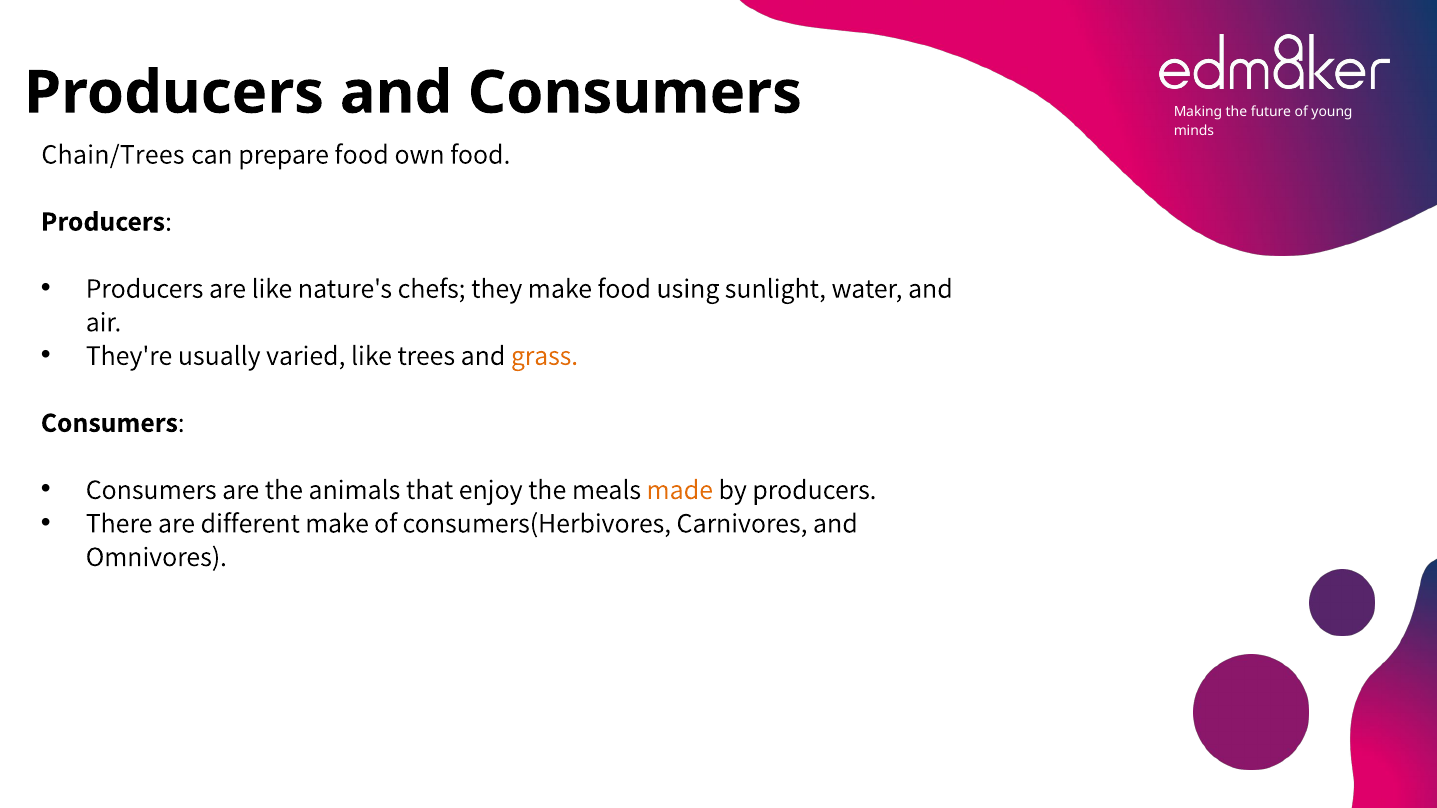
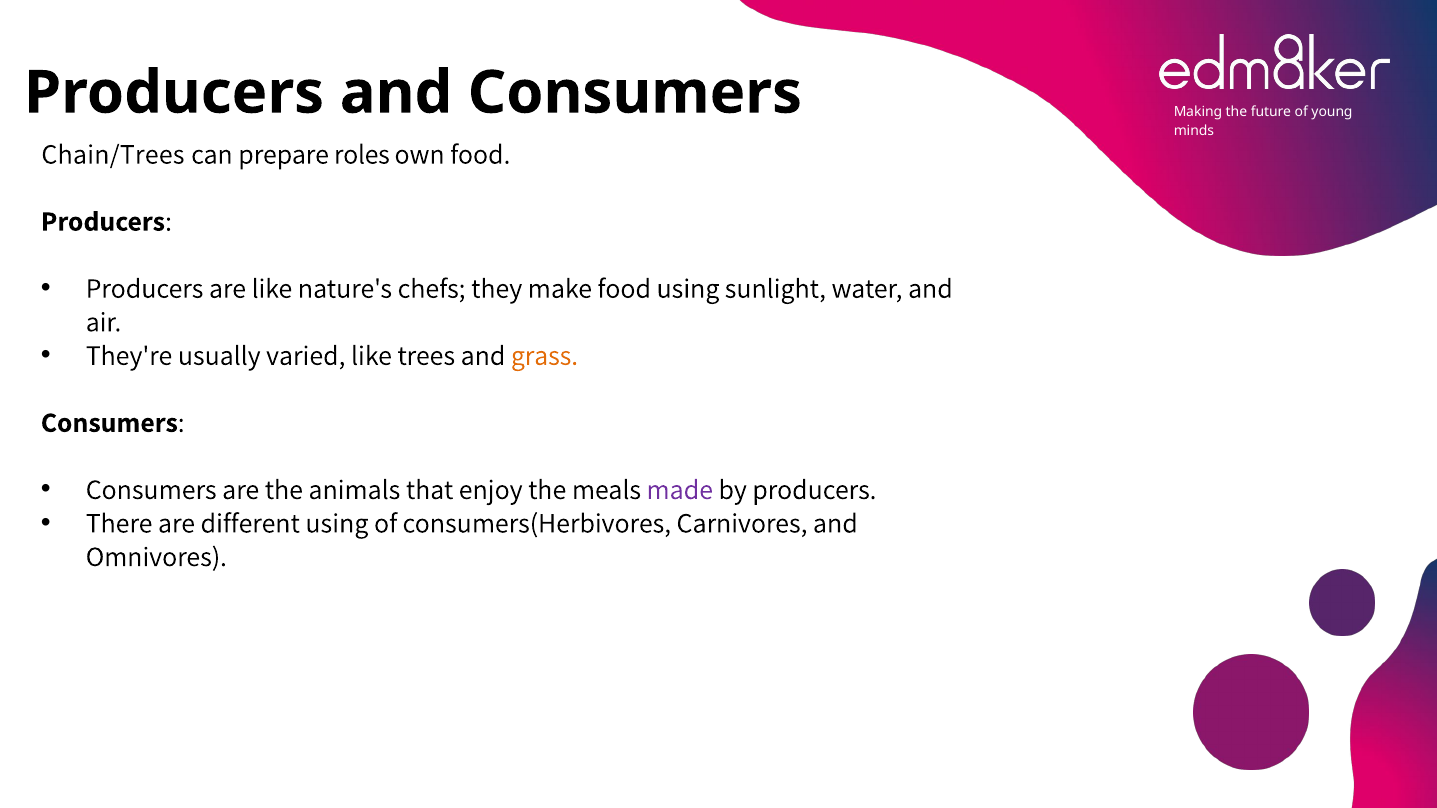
prepare food: food -> roles (362, 154)
made colour: orange -> purple (680, 490)
different make: make -> using (337, 523)
